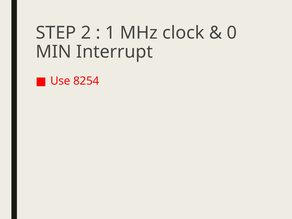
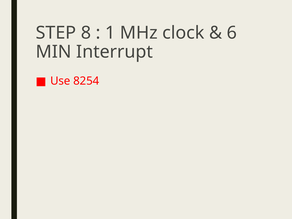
2: 2 -> 8 (86, 33)
0: 0 -> 6 (232, 33)
